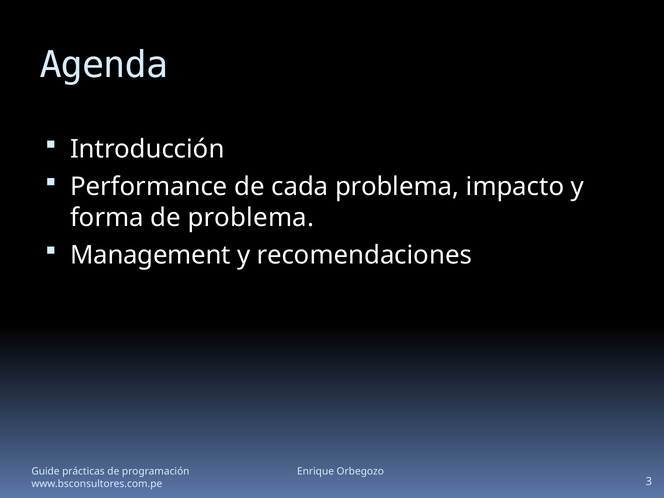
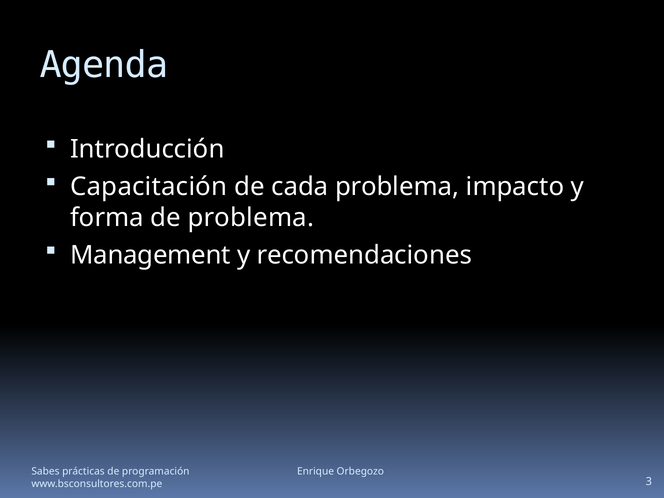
Performance: Performance -> Capacitación (149, 187)
Guide: Guide -> Sabes (45, 472)
